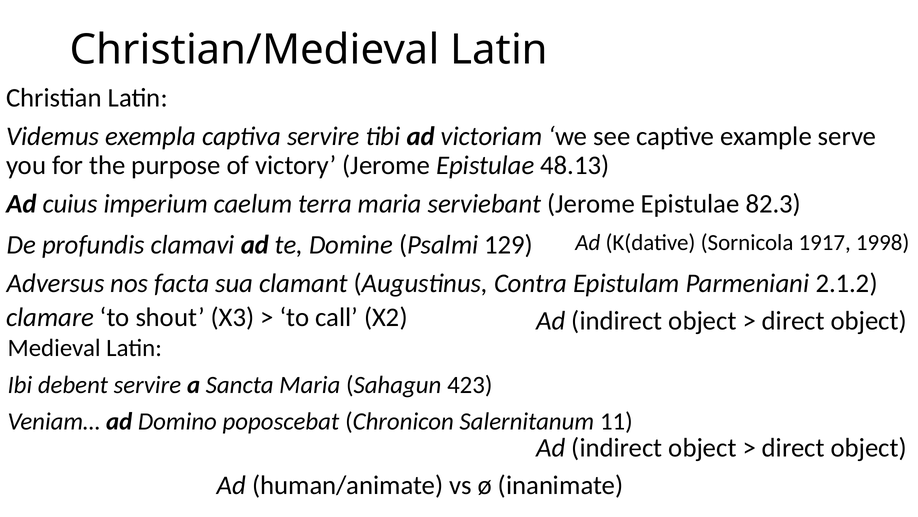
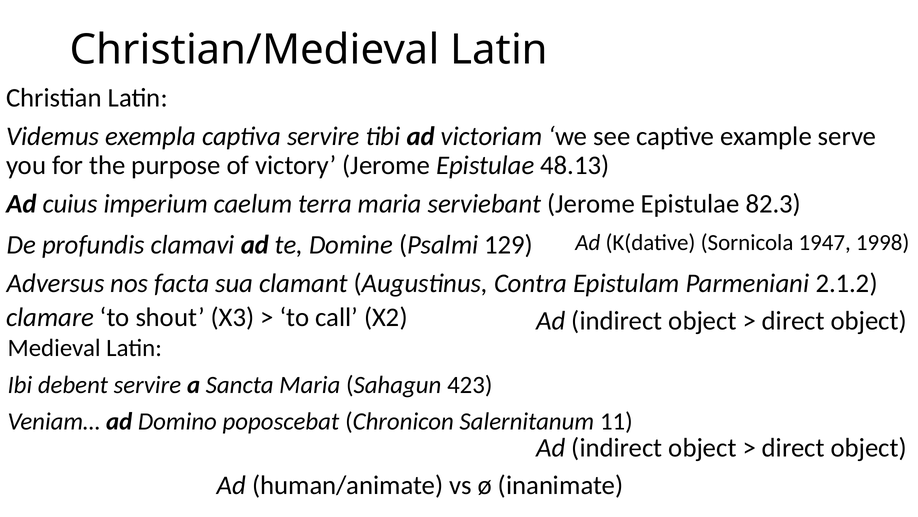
1917: 1917 -> 1947 (825, 242)
